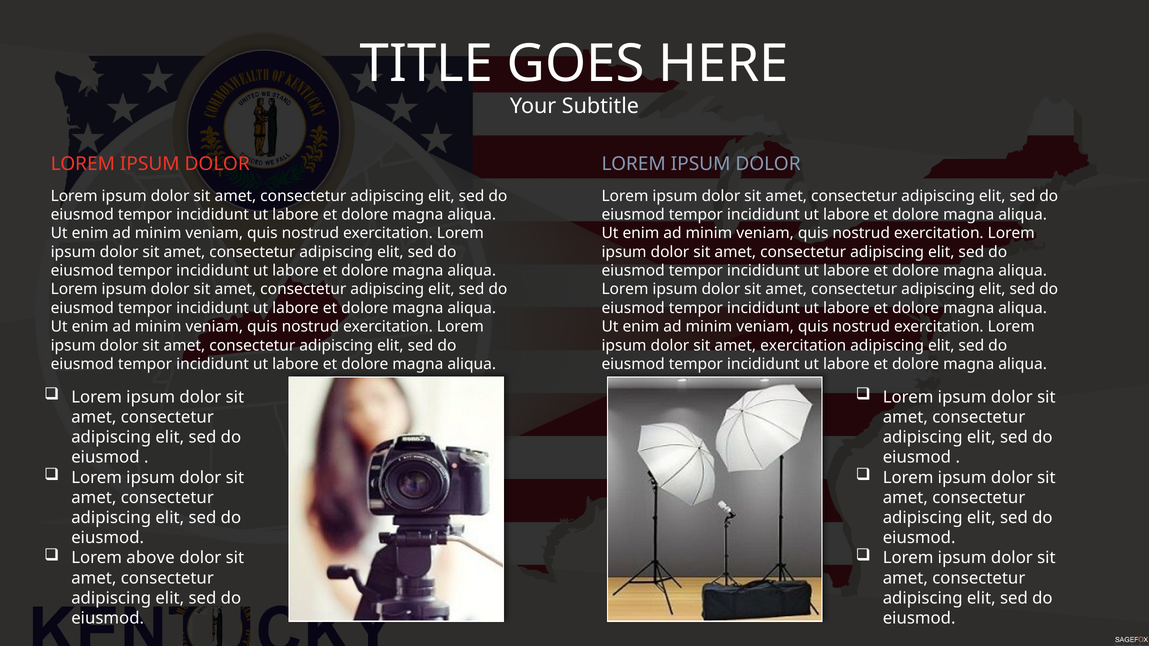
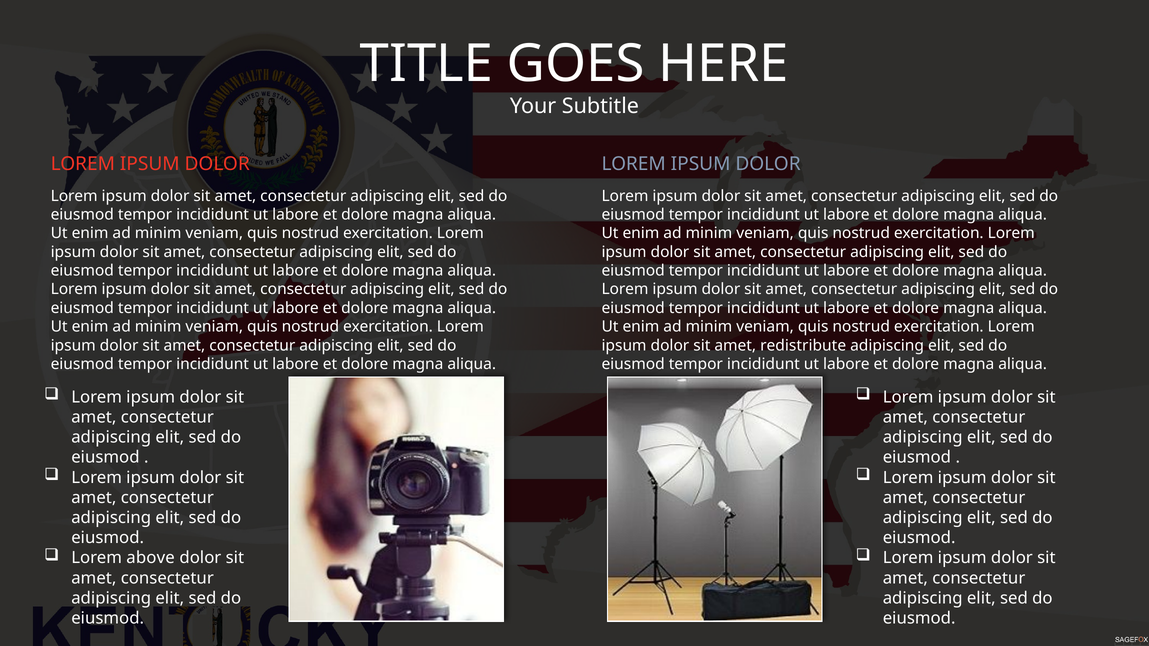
amet exercitation: exercitation -> redistribute (803, 346)
